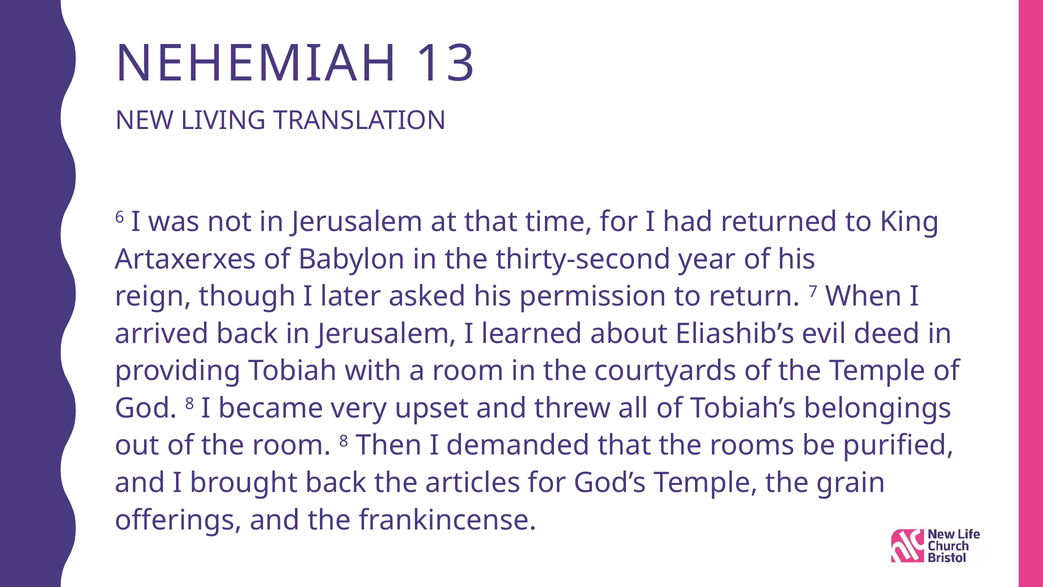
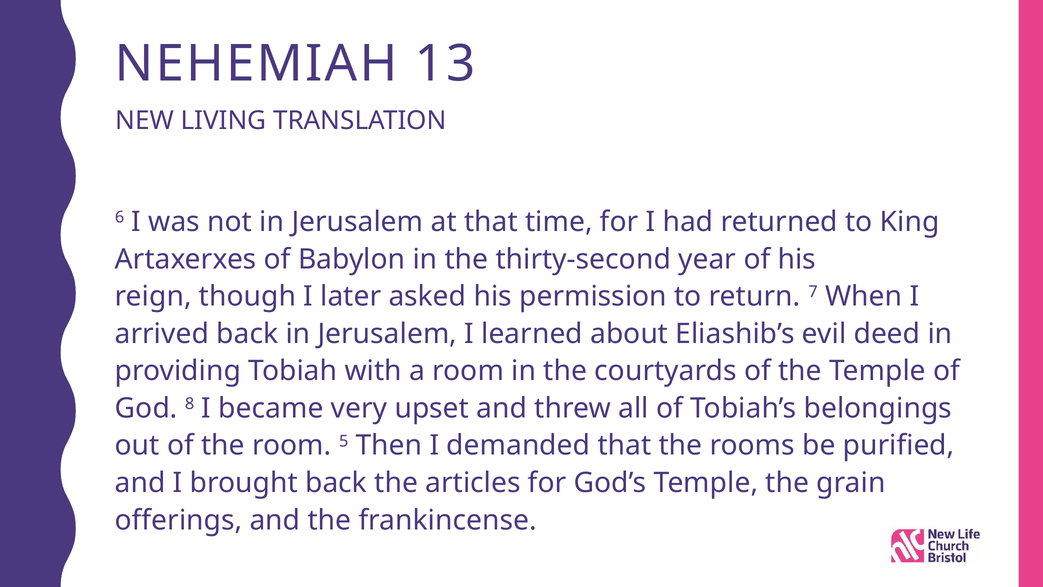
room 8: 8 -> 5 (344, 441)
